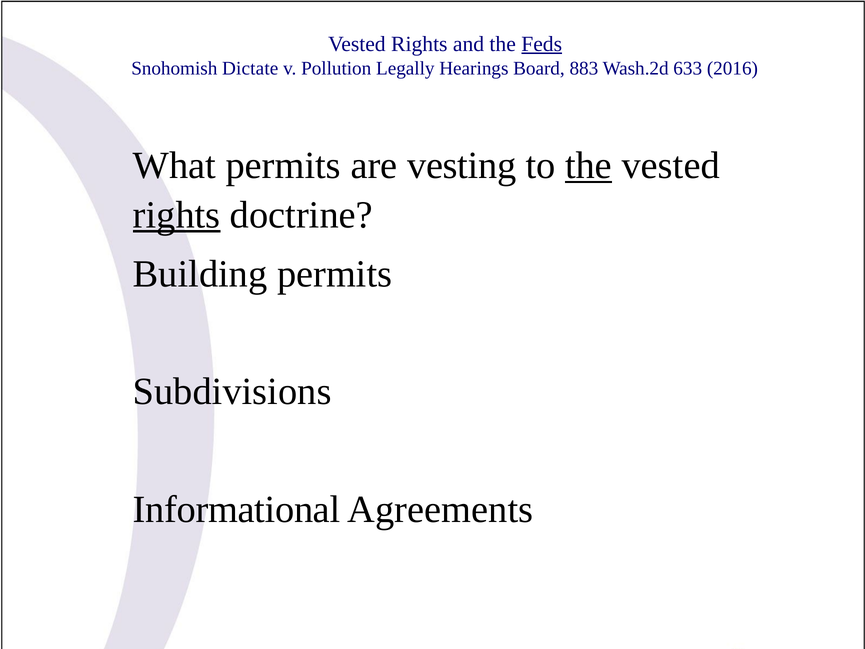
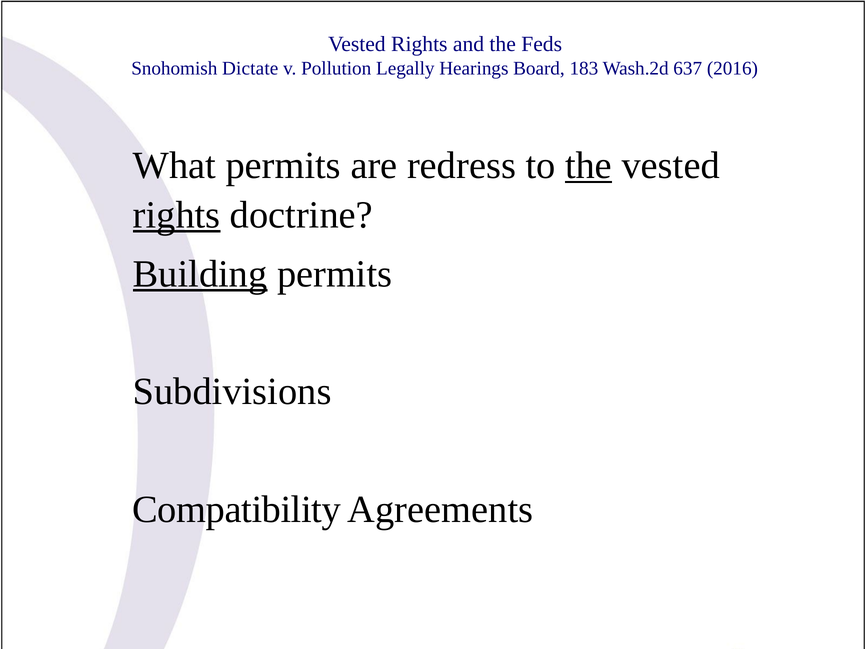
Feds underline: present -> none (542, 44)
883: 883 -> 183 (584, 68)
633: 633 -> 637 (688, 68)
vesting: vesting -> redress (462, 165)
Building underline: none -> present (200, 274)
Informational: Informational -> Compatibility (237, 510)
